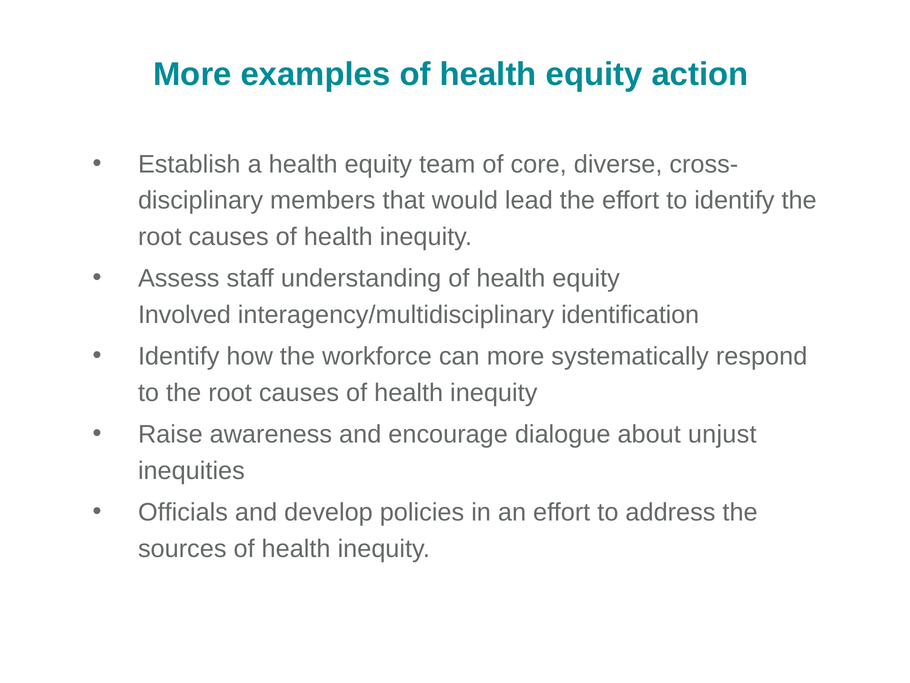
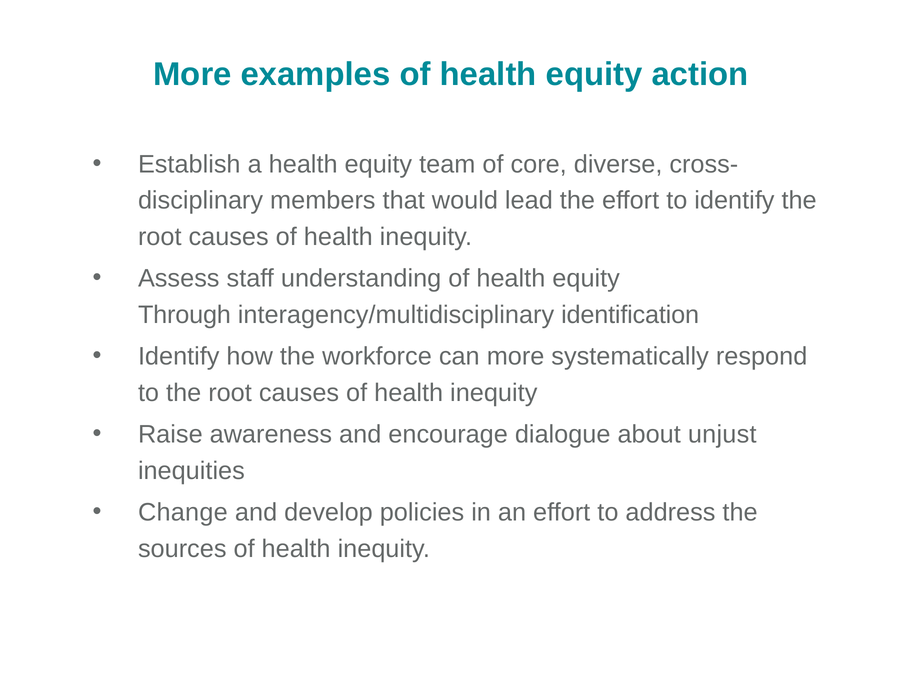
Involved: Involved -> Through (184, 315)
Officials: Officials -> Change (183, 512)
